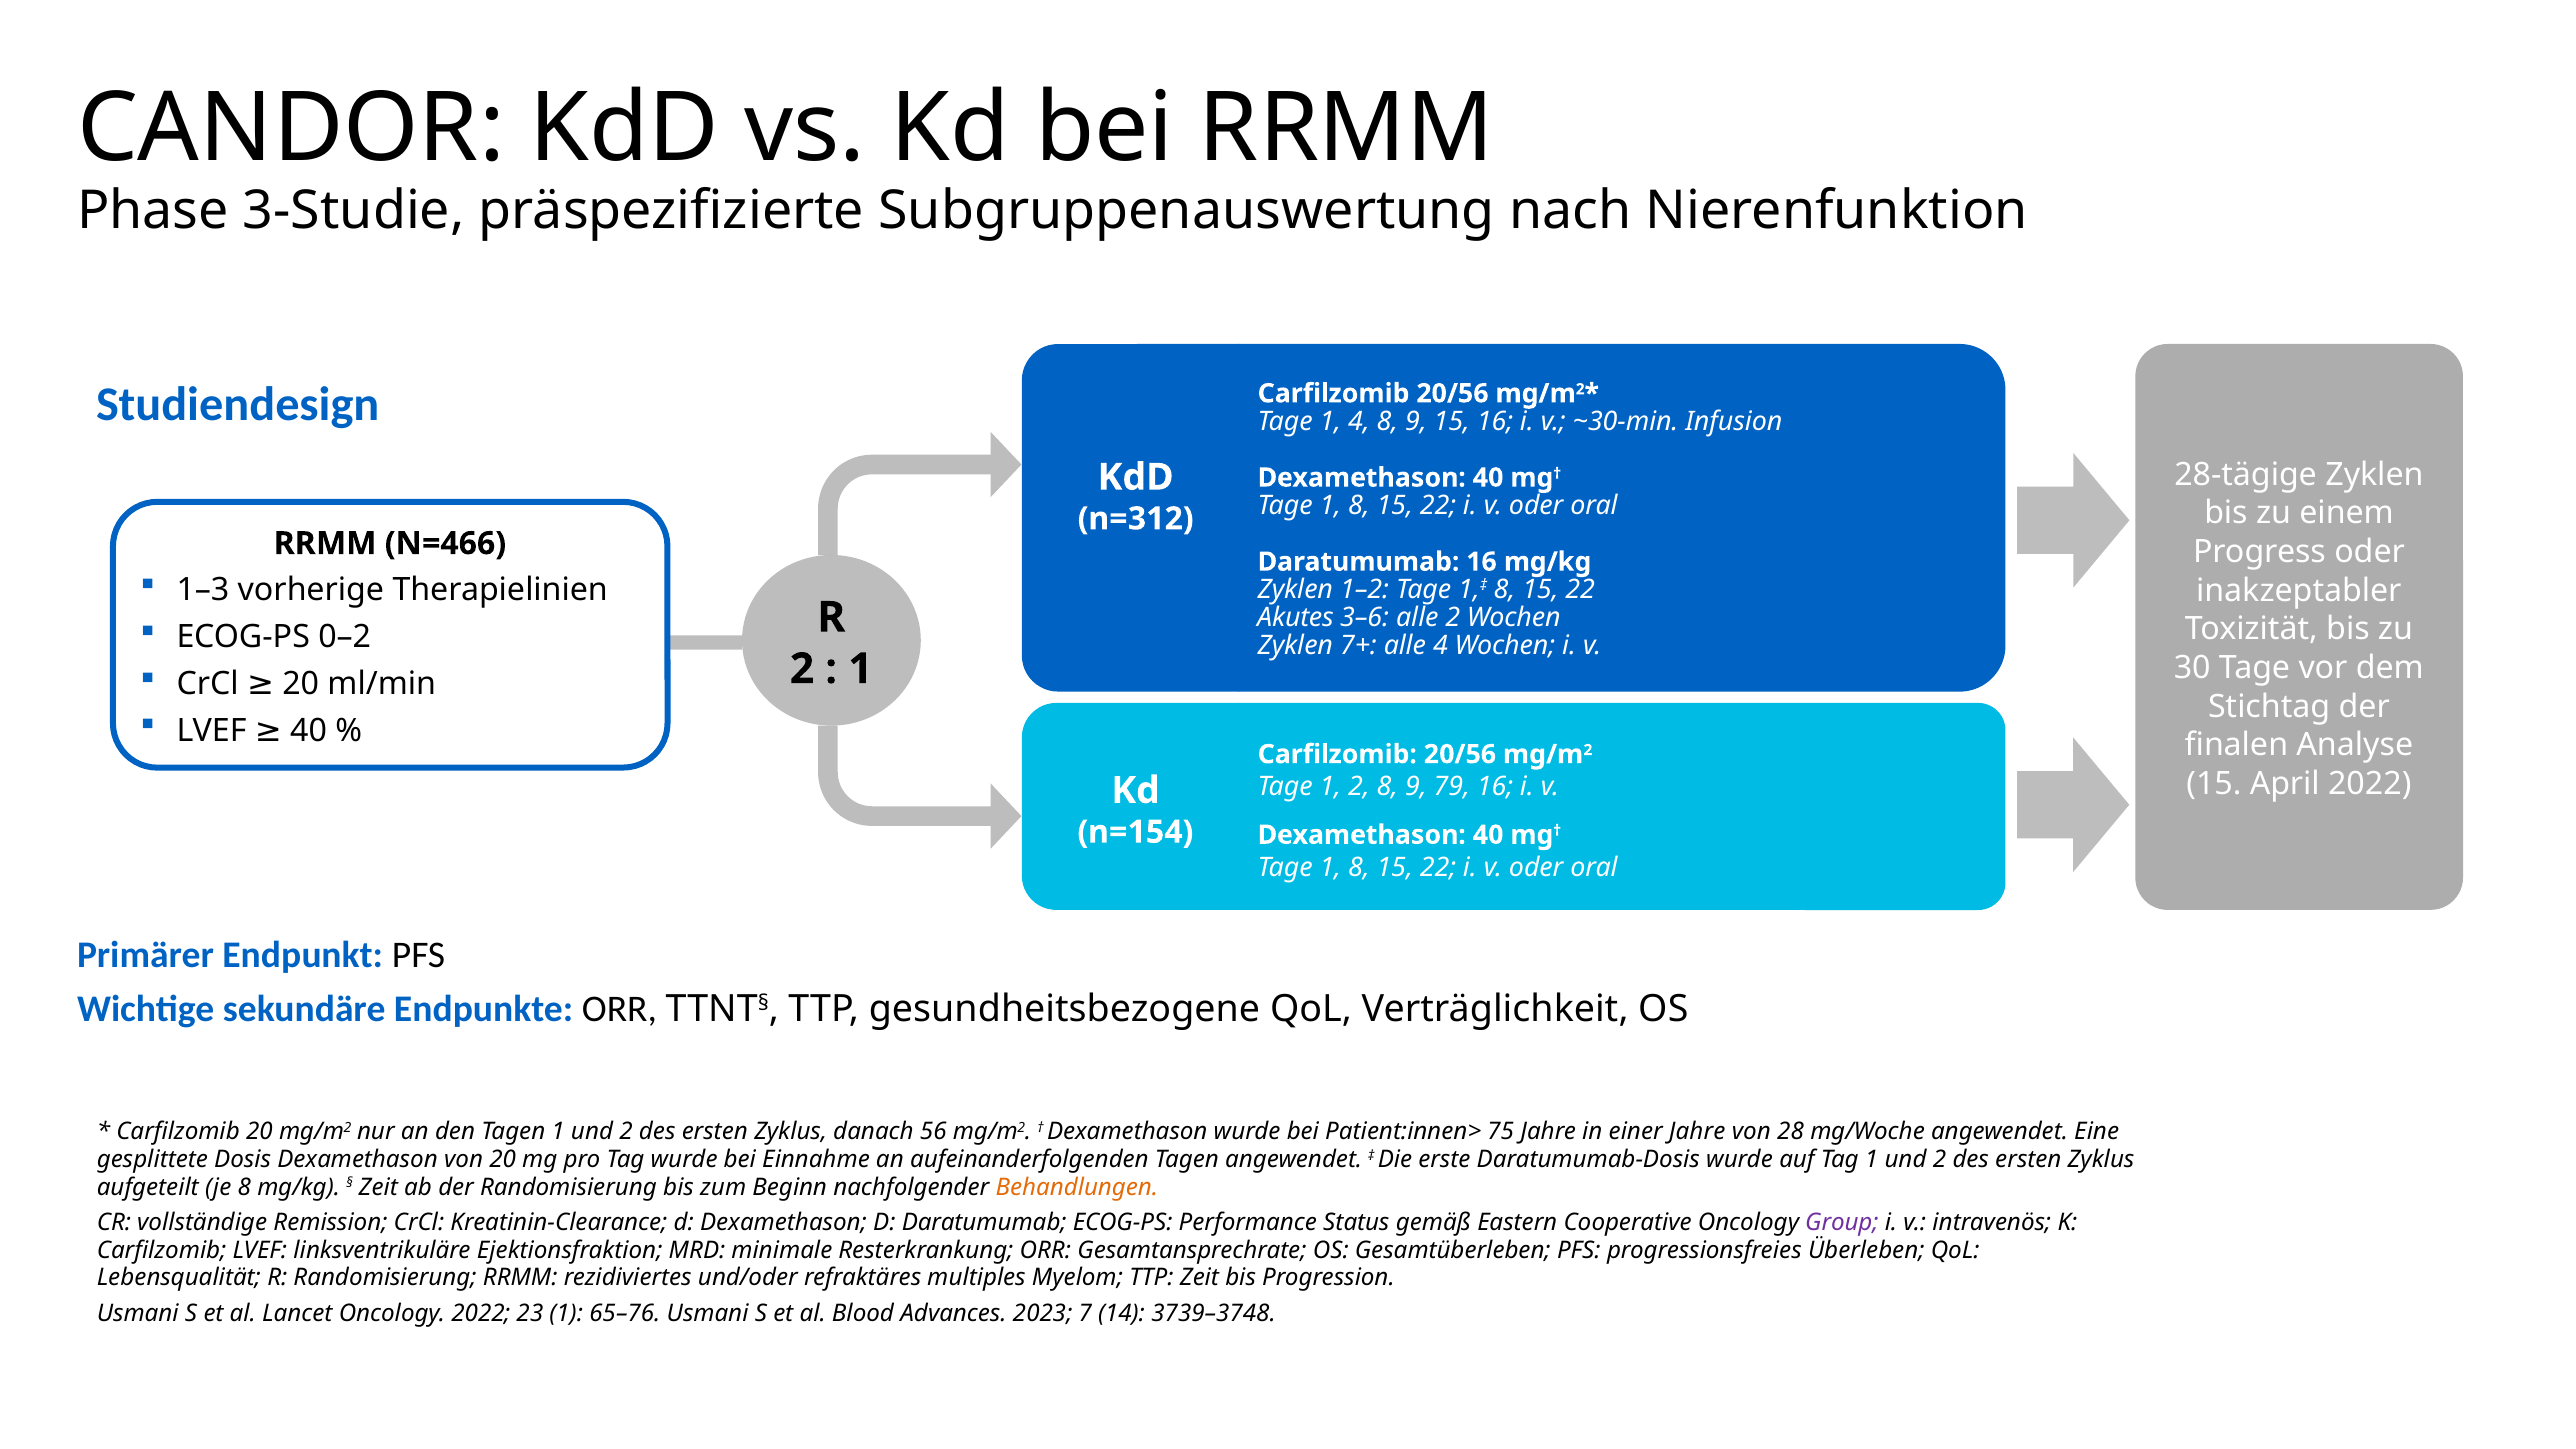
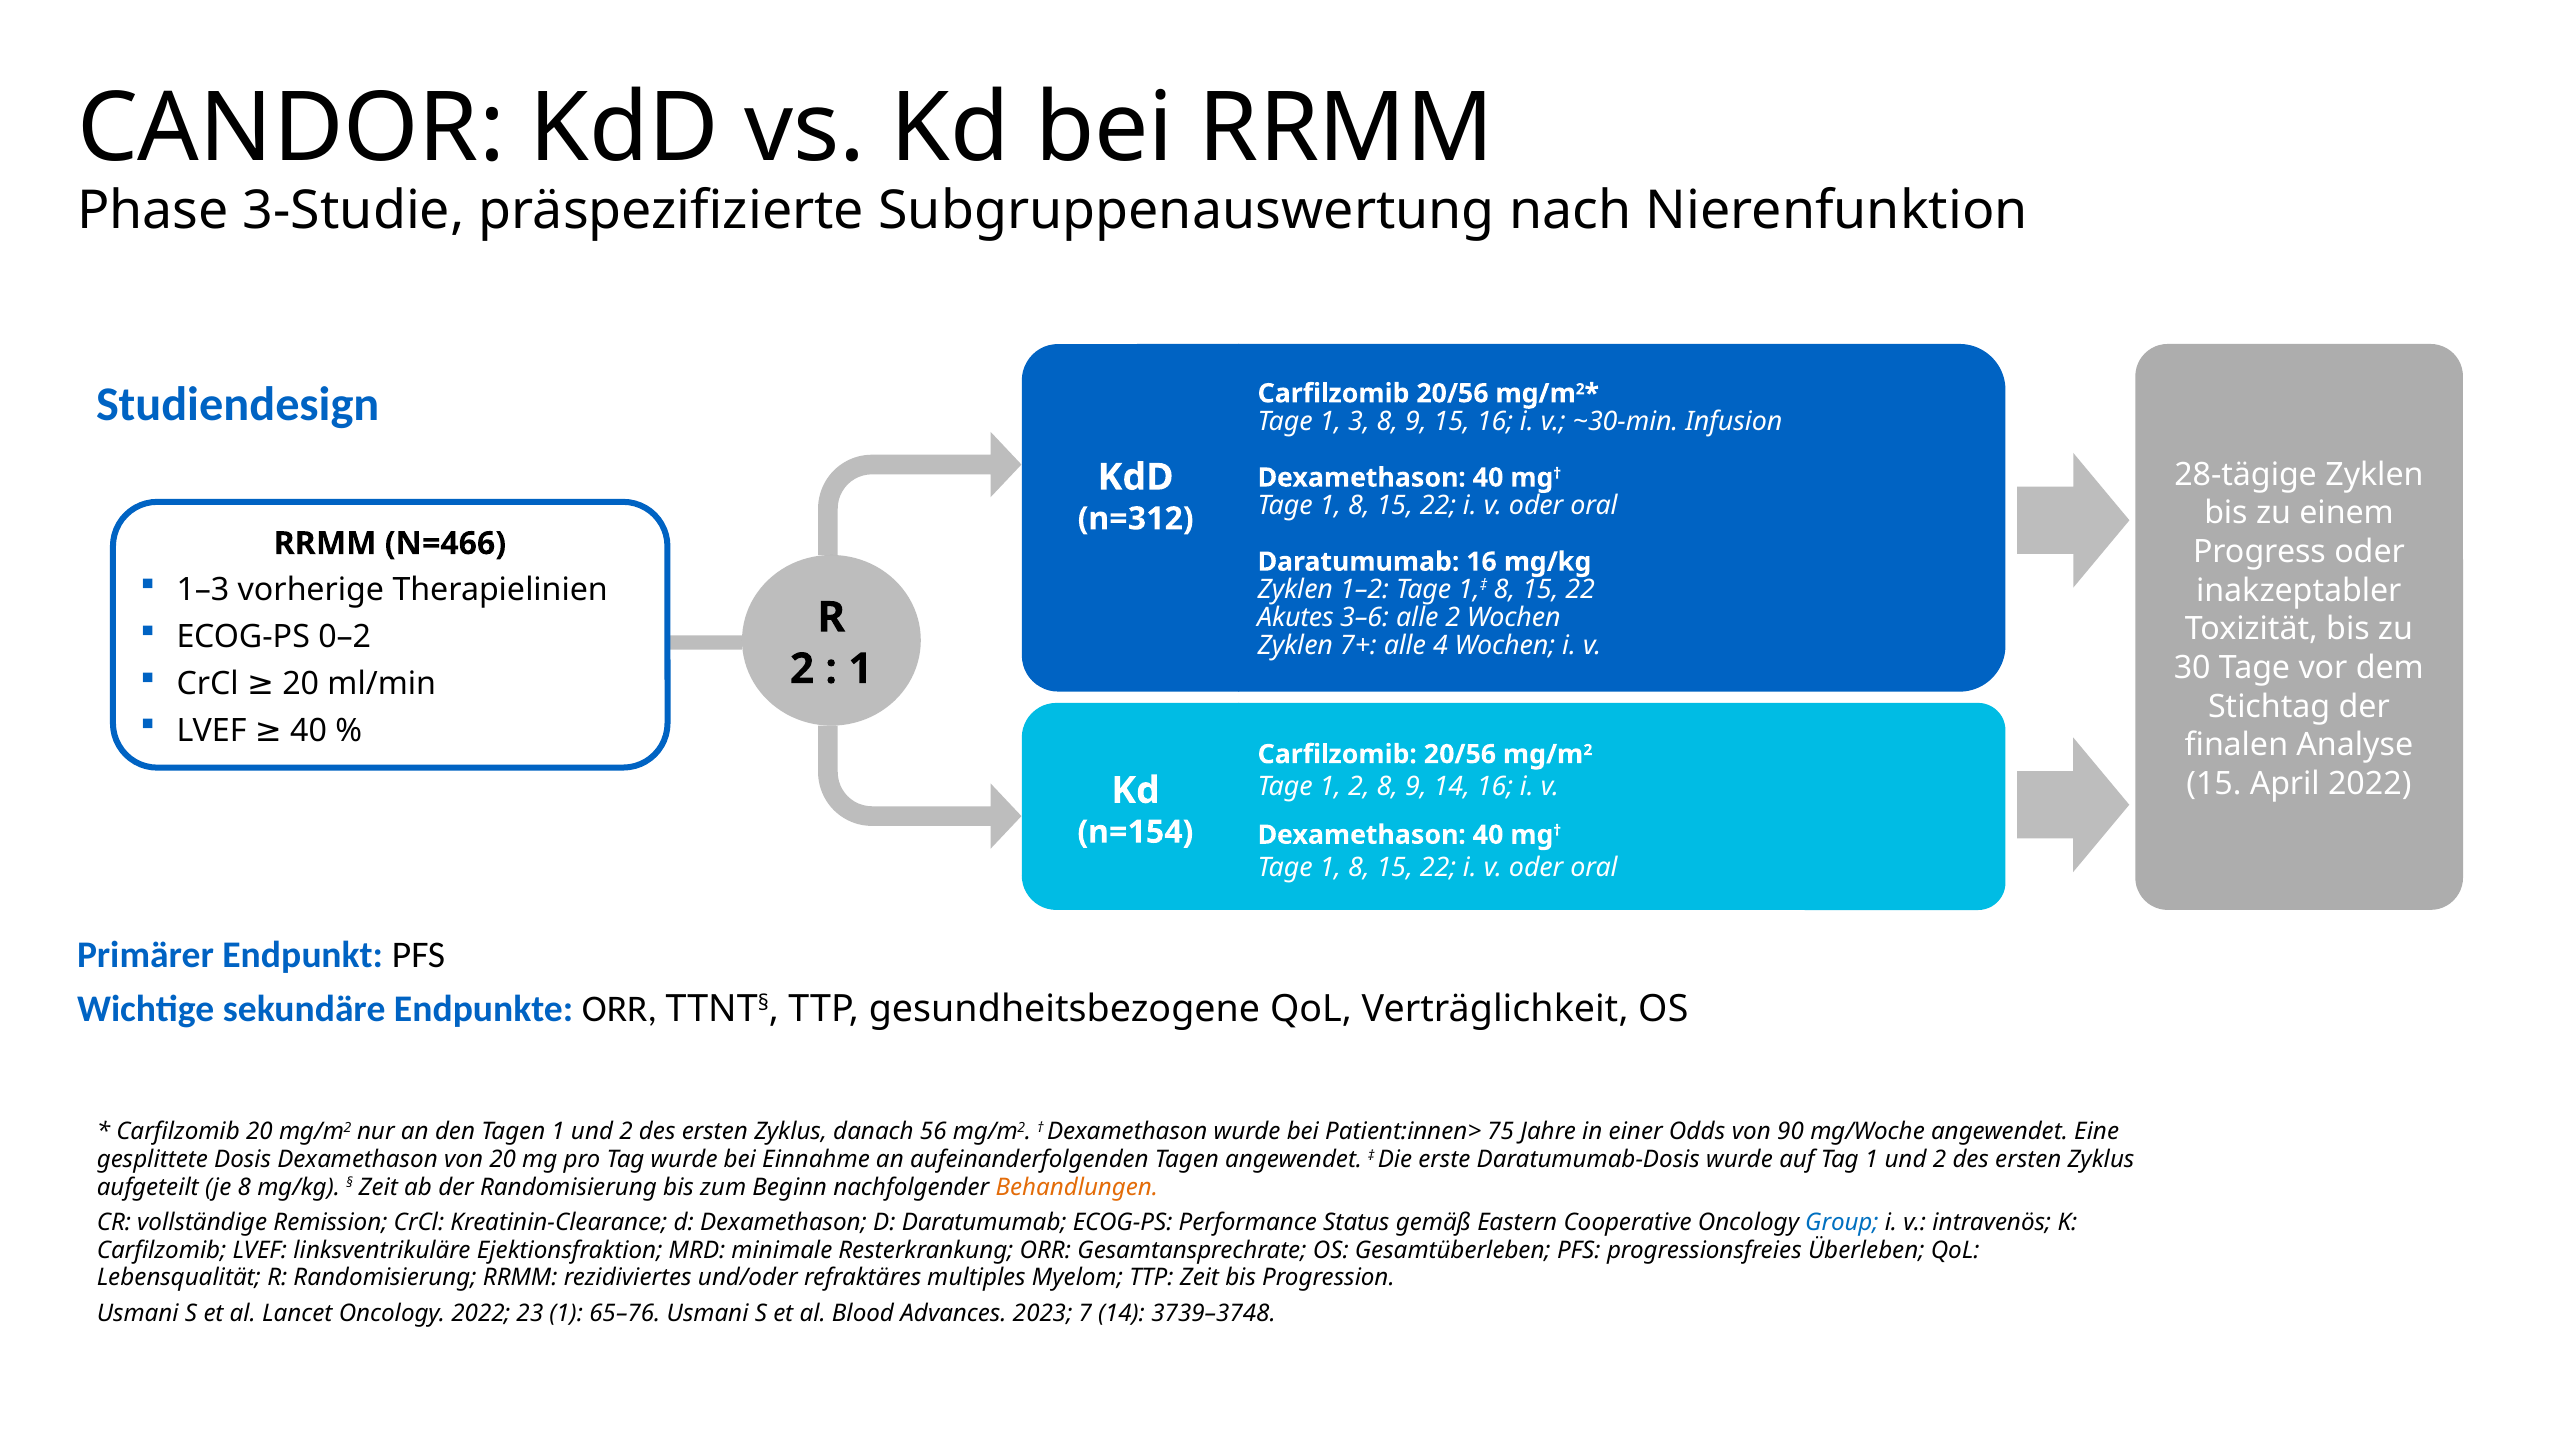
1 4: 4 -> 3 (1359, 422)
9 79: 79 -> 14 (1452, 787)
einer Jahre: Jahre -> Odds (1697, 1132)
28: 28 -> 90 (1790, 1132)
Group colour: purple -> blue (1842, 1223)
